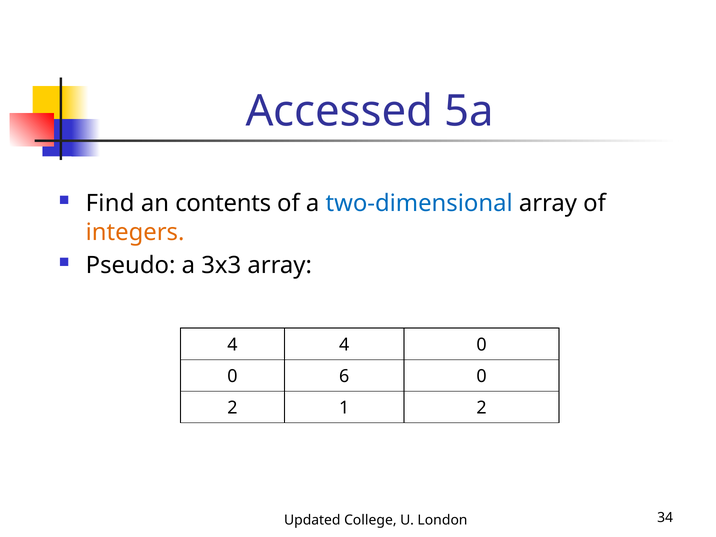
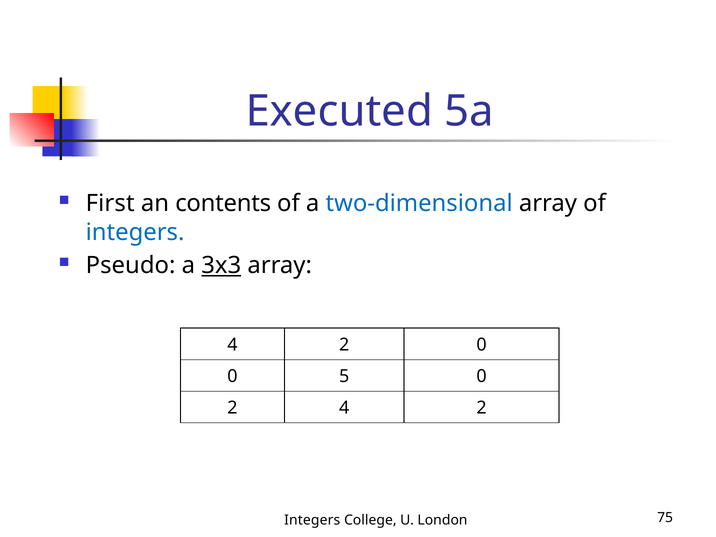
Accessed: Accessed -> Executed (339, 111)
Find: Find -> First (110, 204)
integers colour: orange -> blue (135, 232)
3x3 underline: none -> present (221, 266)
4: 4 -> 2 (344, 345)
6: 6 -> 5 (344, 376)
2 1: 1 -> 4 (344, 408)
Updated: Updated -> Integers (312, 520)
34: 34 -> 75 (665, 518)
